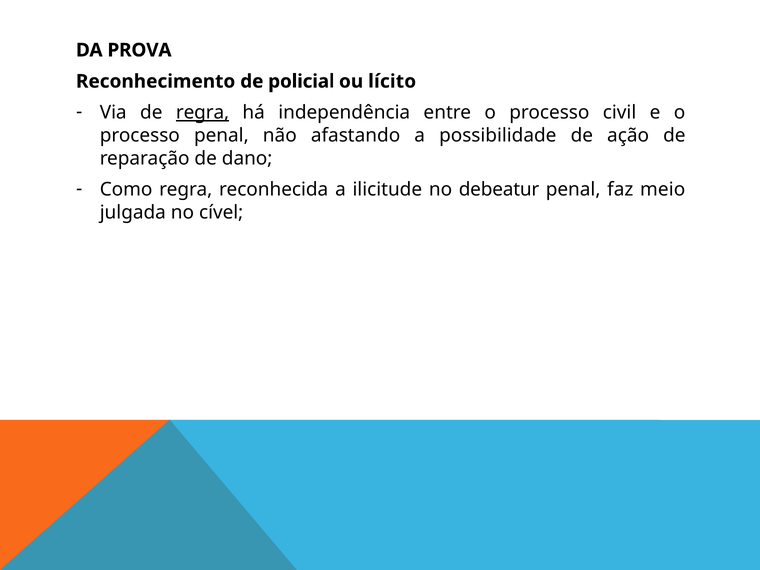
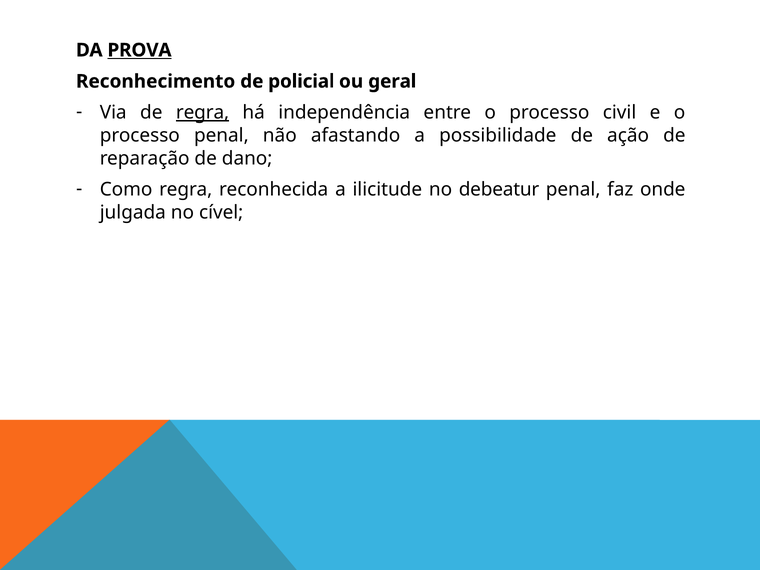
PROVA underline: none -> present (140, 50)
lícito: lícito -> geral (392, 81)
meio: meio -> onde (663, 189)
